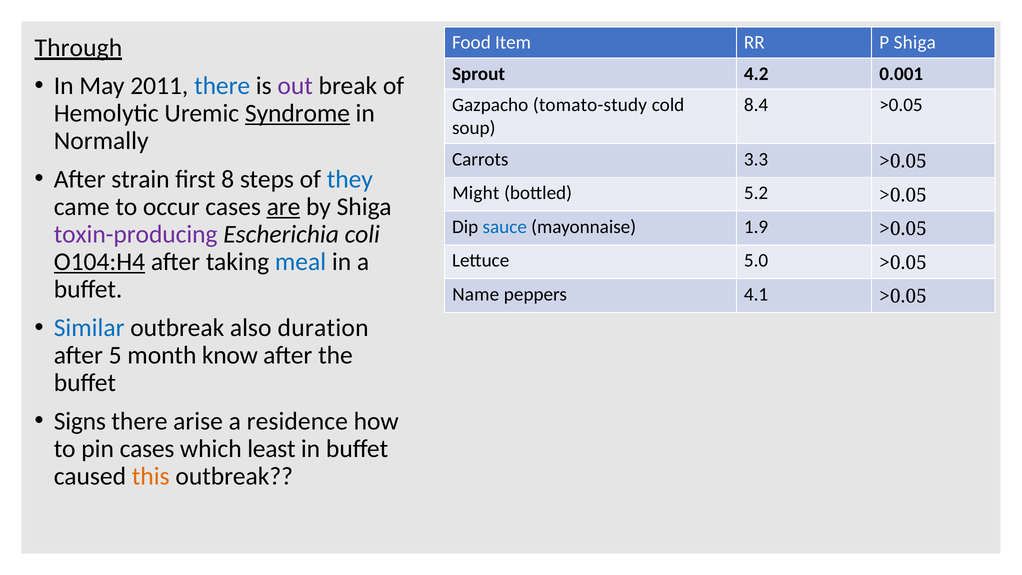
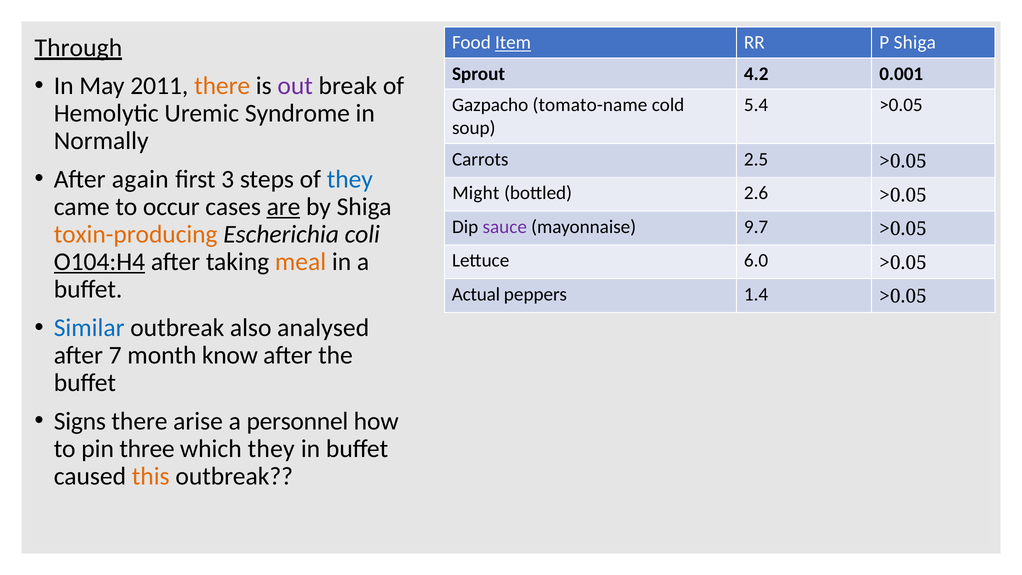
Item underline: none -> present (513, 43)
there colour: blue -> orange (222, 86)
tomato-study: tomato-study -> tomato-name (590, 105)
8.4: 8.4 -> 5.4 (756, 105)
Syndrome underline: present -> none (297, 113)
3.3: 3.3 -> 2.5 (756, 159)
strain: strain -> again (140, 179)
8: 8 -> 3 (228, 179)
5.2: 5.2 -> 2.6 (756, 193)
sauce colour: blue -> purple (505, 227)
1.9: 1.9 -> 9.7 (756, 227)
toxin-producing colour: purple -> orange (136, 234)
meal colour: blue -> orange (301, 262)
5.0: 5.0 -> 6.0 (756, 261)
Name: Name -> Actual (476, 294)
4.1: 4.1 -> 1.4 (756, 294)
duration: duration -> analysed (323, 328)
5: 5 -> 7 (115, 355)
residence: residence -> personnel (297, 421)
pin cases: cases -> three (147, 449)
which least: least -> they (271, 449)
